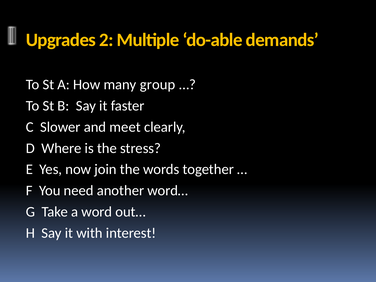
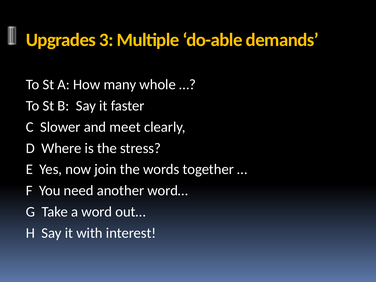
2: 2 -> 3 (106, 40)
group: group -> whole (158, 85)
